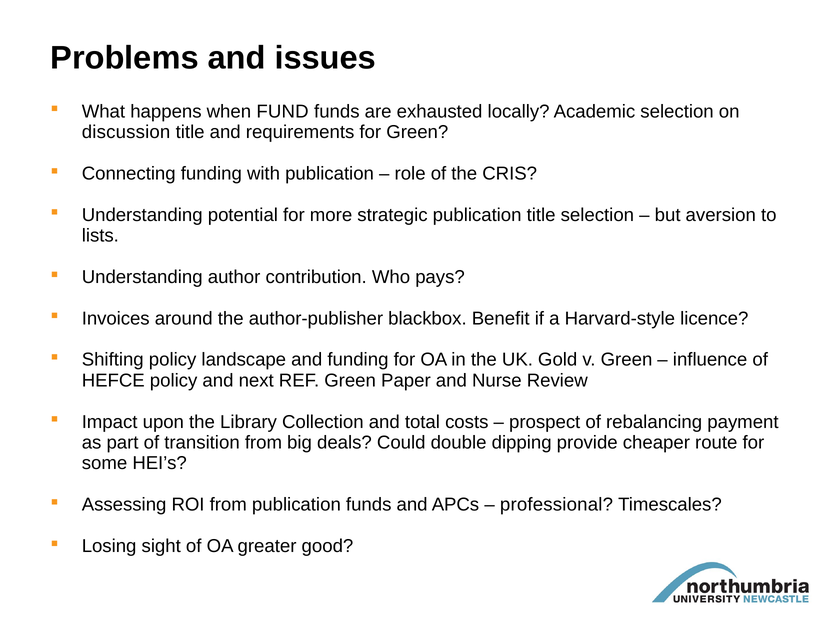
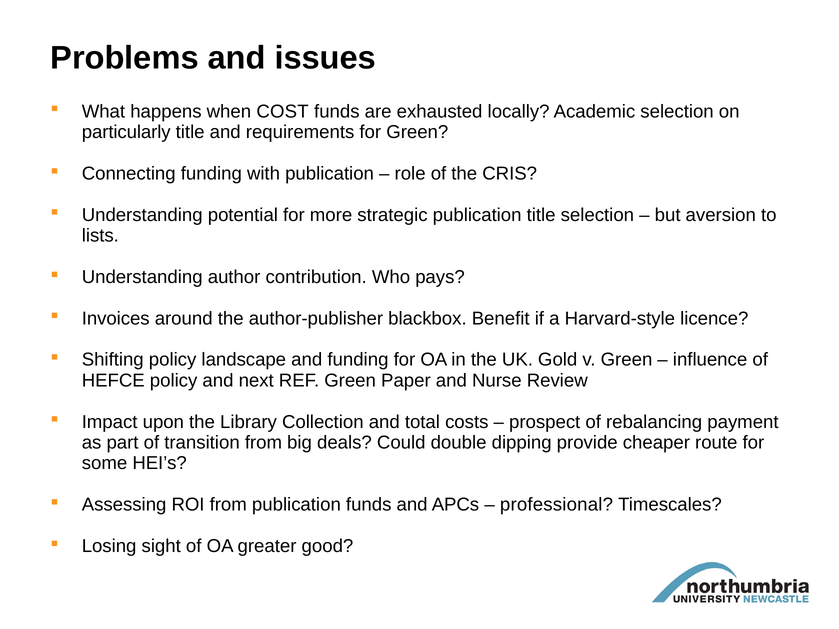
FUND: FUND -> COST (283, 111)
discussion: discussion -> particularly (126, 132)
